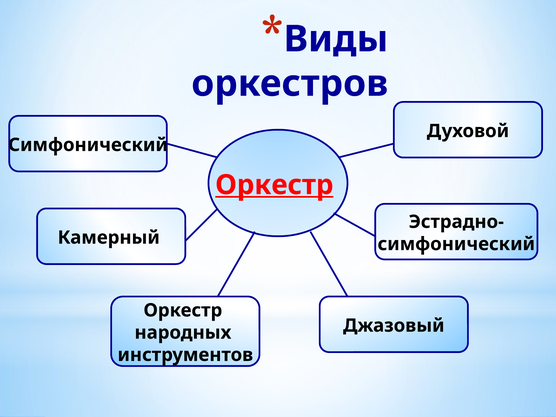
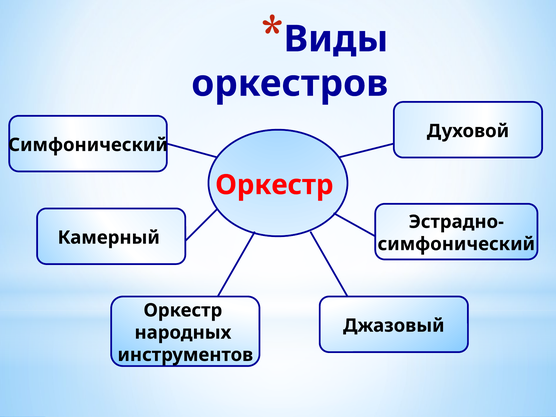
Оркестр underline: present -> none (274, 185)
